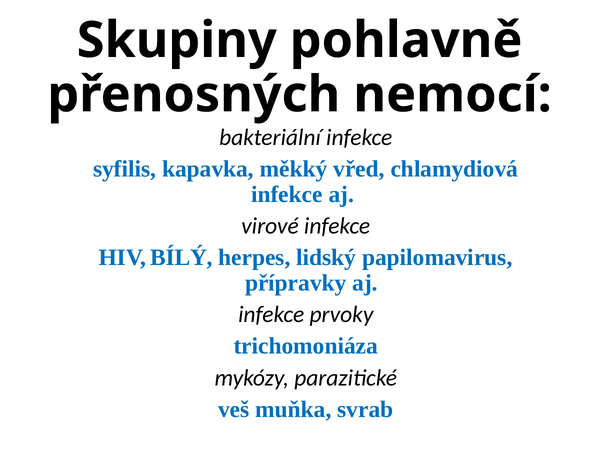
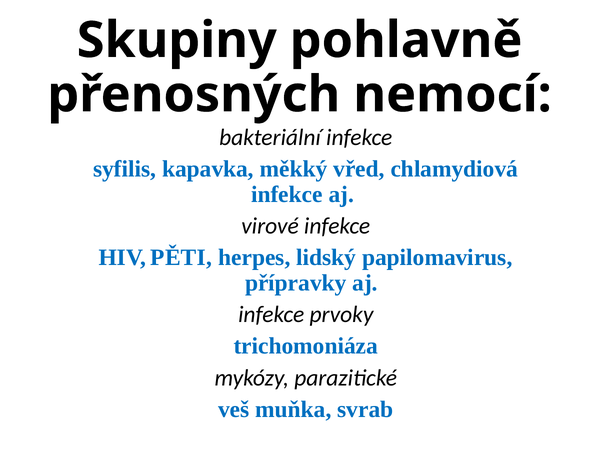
BÍLÝ: BÍLÝ -> PĚTI (181, 258)
